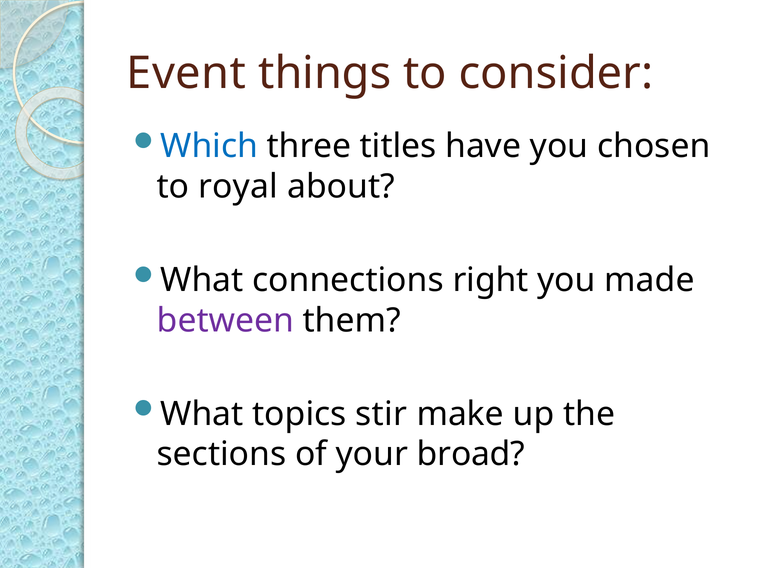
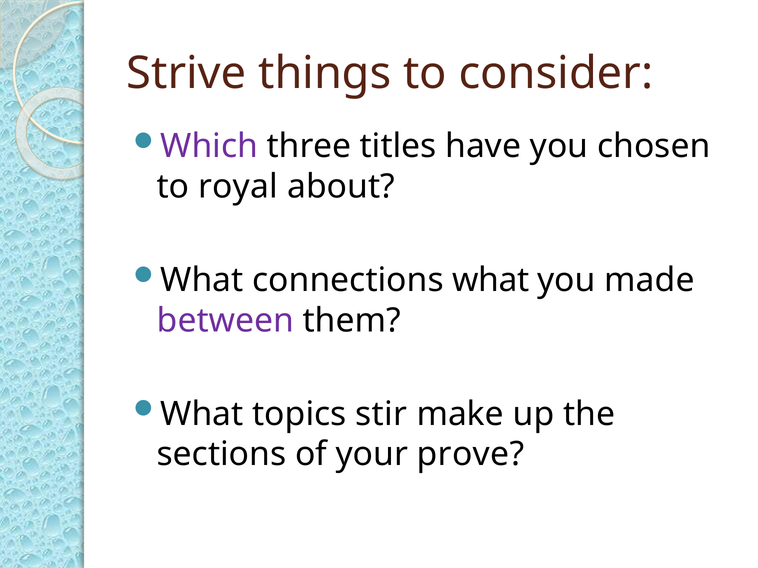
Event: Event -> Strive (186, 73)
Which colour: blue -> purple (209, 146)
connections right: right -> what (491, 280)
broad: broad -> prove (471, 455)
